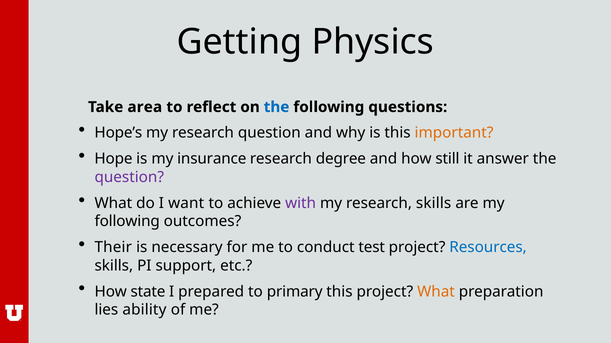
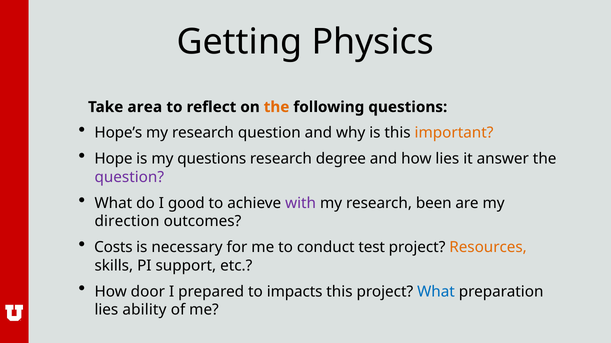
the colour: blue -> orange (277, 107)
my insurance: insurance -> questions (212, 159)
how still: still -> lies (447, 159)
want: want -> good (186, 203)
research skills: skills -> been (434, 203)
following: following -> direction (127, 222)
Their: Their -> Costs (113, 248)
Resources colour: blue -> orange (488, 248)
state: state -> door (148, 292)
primary: primary -> impacts (295, 292)
What colour: orange -> blue (436, 292)
